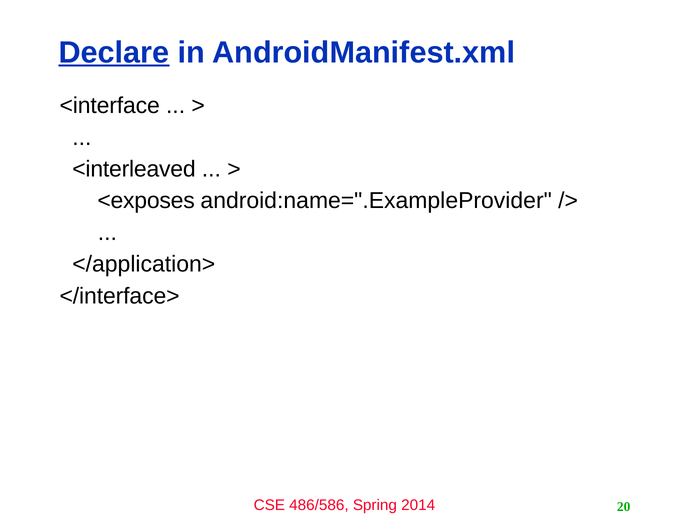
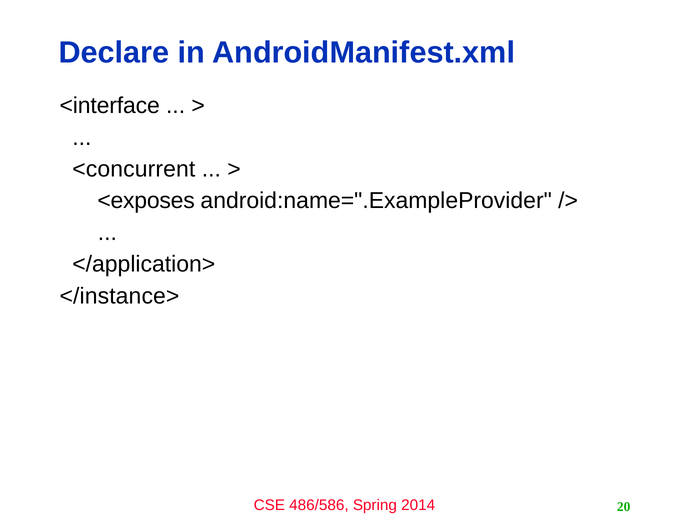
Declare underline: present -> none (114, 52)
<interleaved: <interleaved -> <concurrent (134, 169)
</interface>: </interface> -> </instance> (119, 296)
